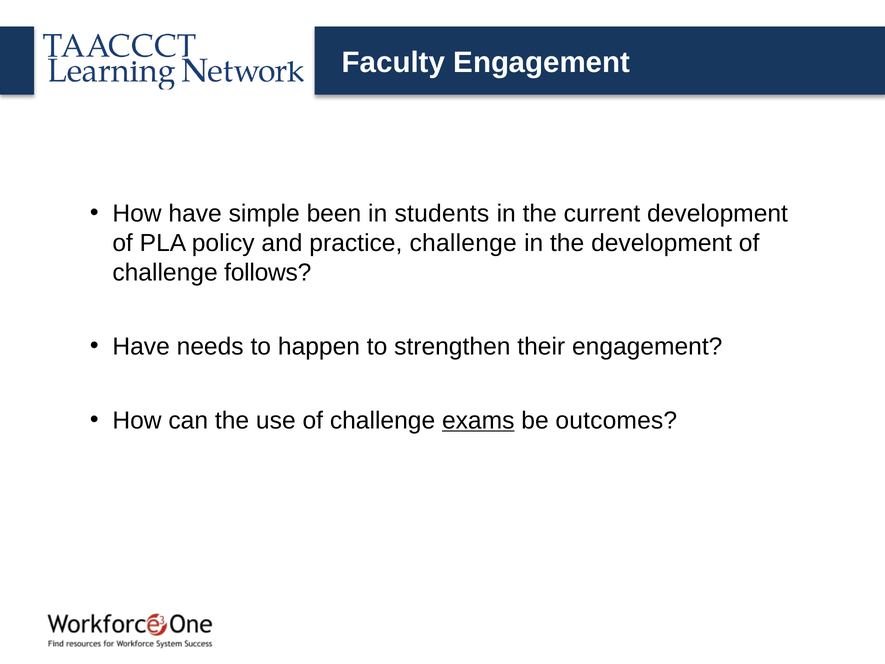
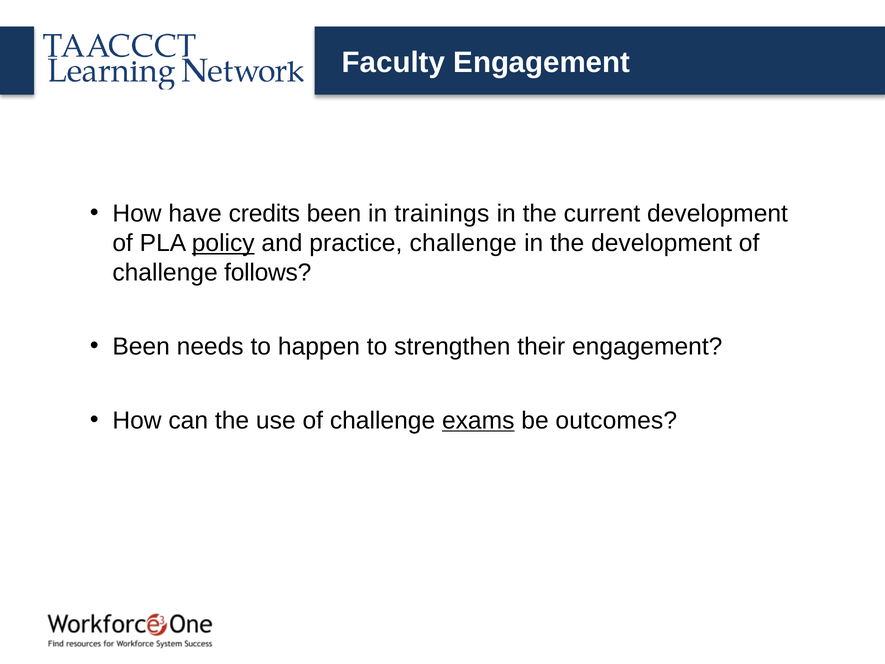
simple: simple -> credits (264, 213)
students: students -> trainings (442, 213)
policy underline: none -> present (223, 243)
Have: Have -> Been (141, 346)
